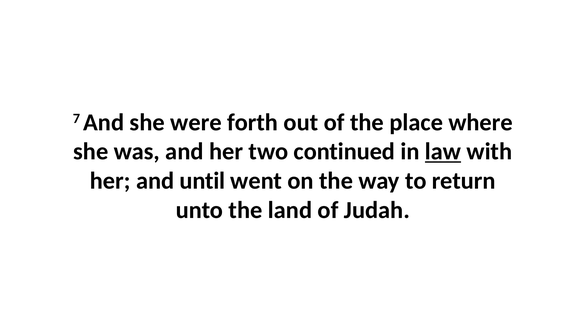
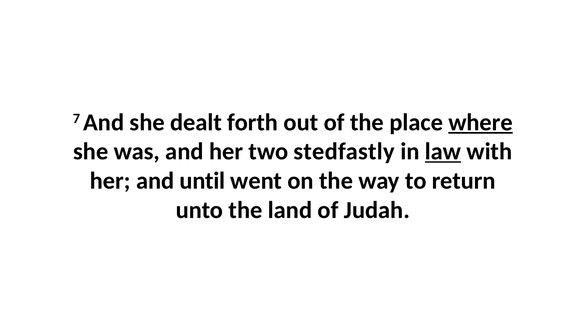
were: were -> dealt (196, 123)
where underline: none -> present (481, 123)
continued: continued -> stedfastly (344, 152)
